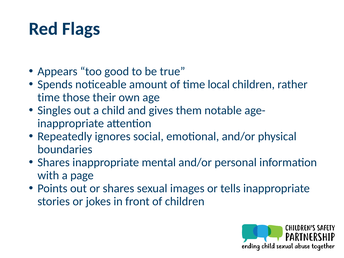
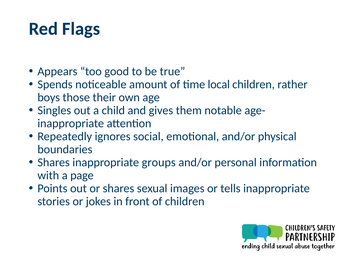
time: time -> boys (49, 97)
mental: mental -> groups (159, 162)
